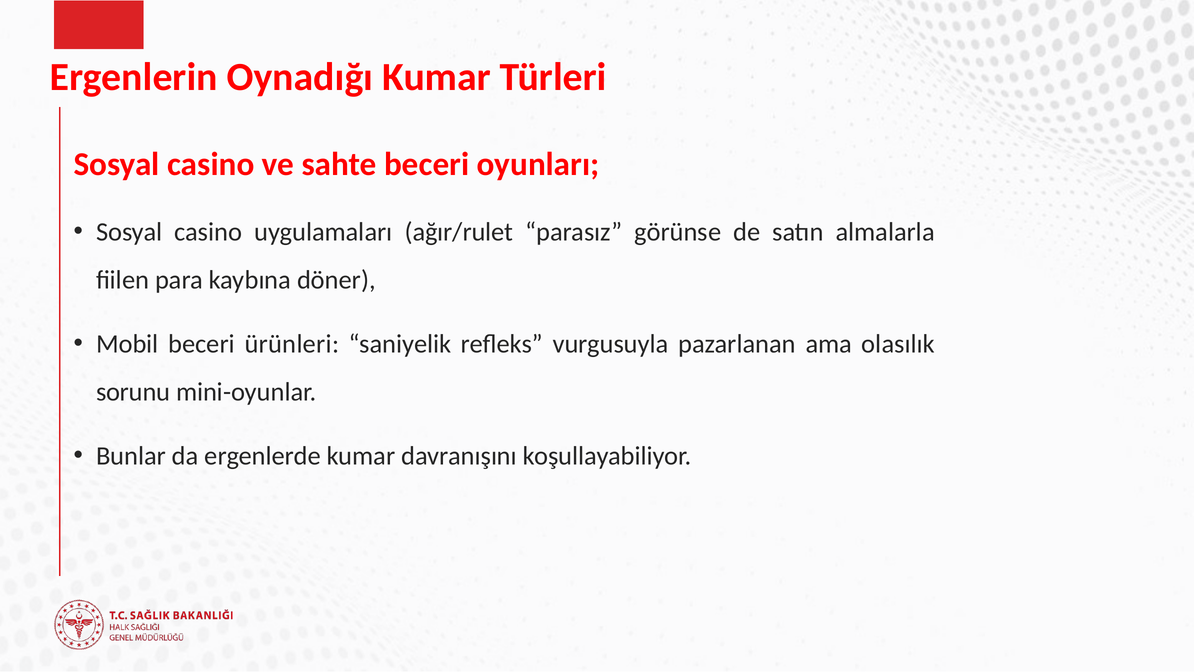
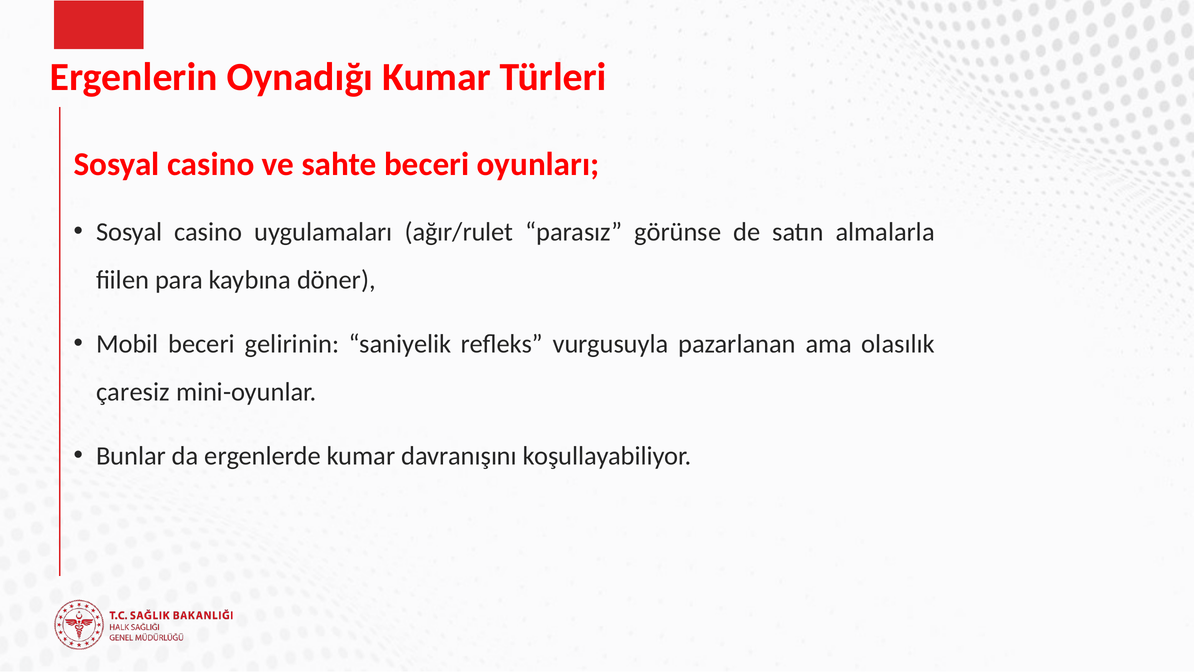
ürünleri: ürünleri -> gelirinin (292, 344)
sorunu: sorunu -> çaresiz (133, 392)
